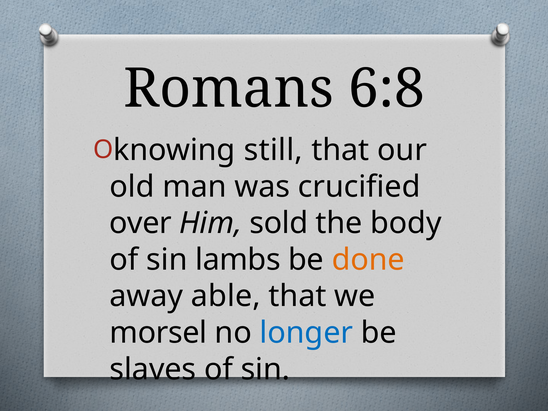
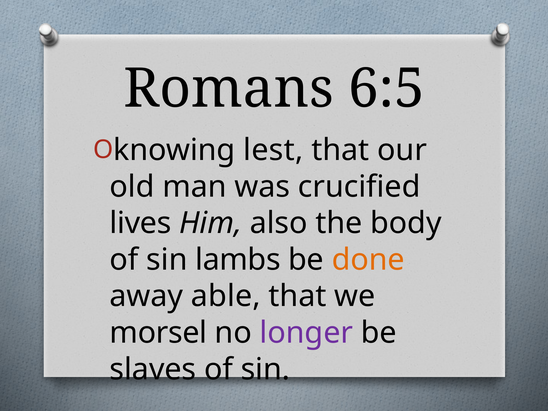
6:8: 6:8 -> 6:5 (387, 89)
still: still -> lest (273, 150)
over: over -> lives (140, 223)
sold: sold -> also (279, 223)
longer colour: blue -> purple (306, 333)
